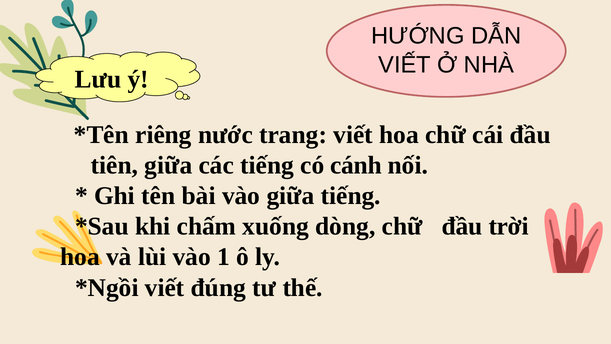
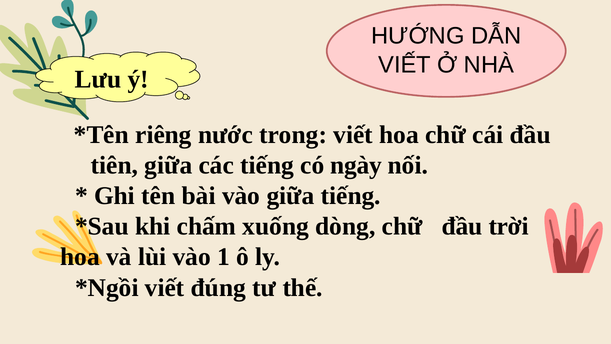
trang: trang -> trong (293, 135)
cánh: cánh -> ngày (356, 165)
